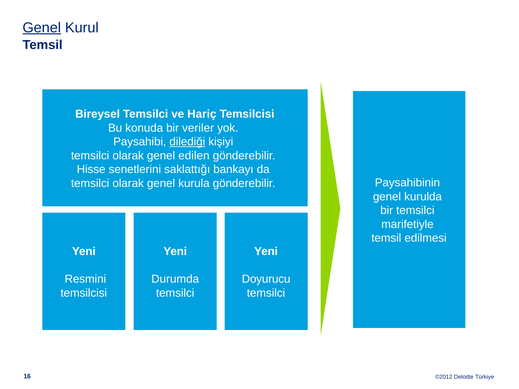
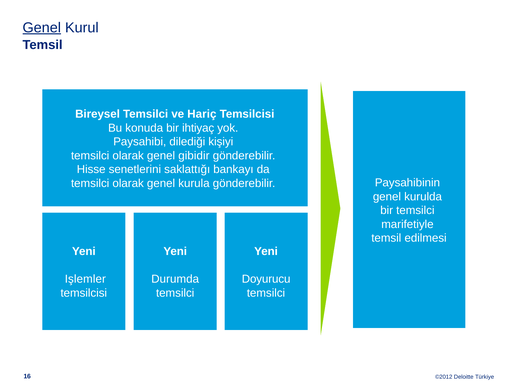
veriler: veriler -> ihtiyaç (198, 128)
dilediği underline: present -> none (187, 142)
edilen: edilen -> gibidir (194, 156)
Resmini: Resmini -> Işlemler (85, 279)
